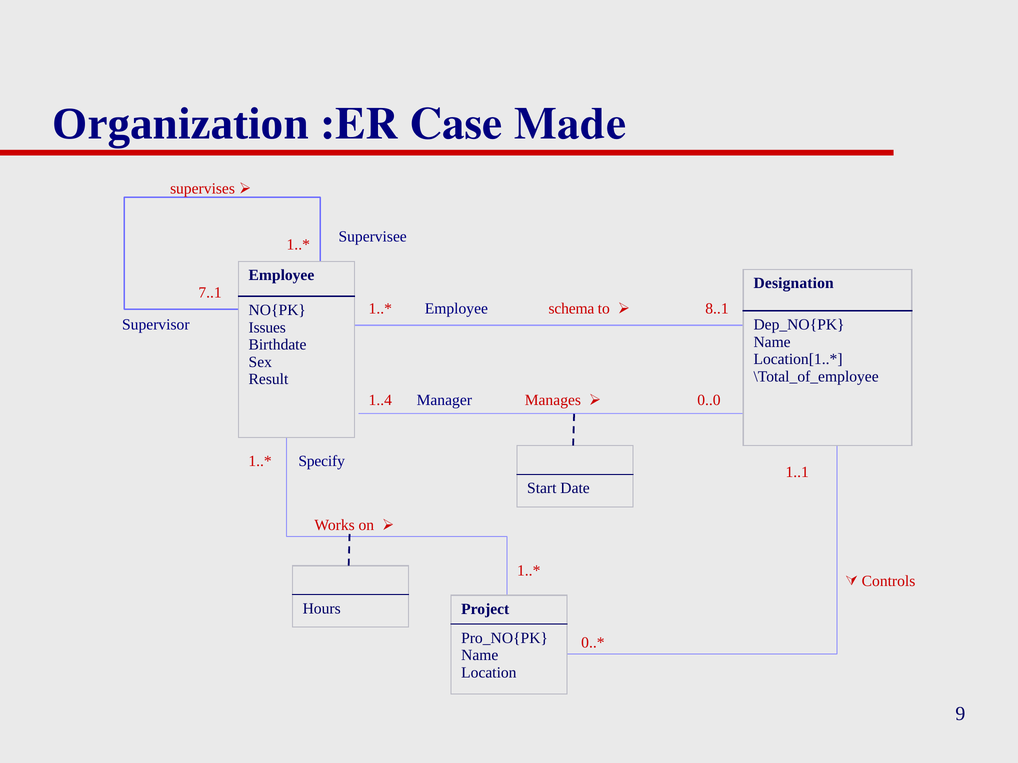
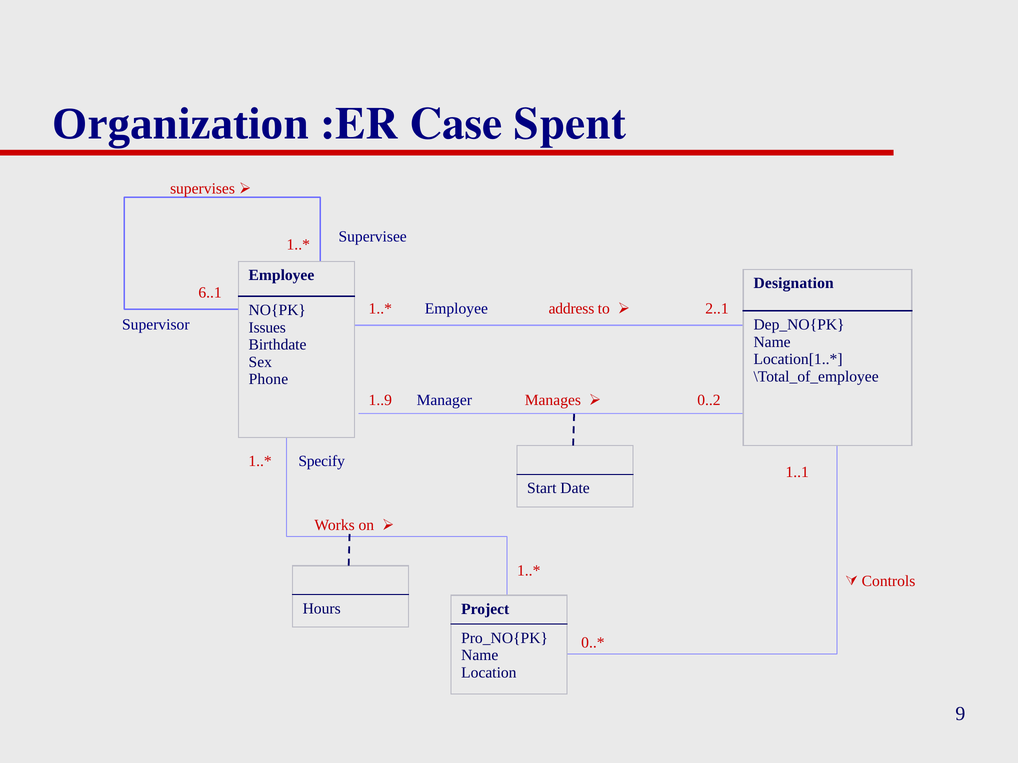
Made: Made -> Spent (570, 124)
7..1: 7..1 -> 6..1 (210, 293)
8..1: 8..1 -> 2..1 (717, 309)
schema: schema -> address (571, 309)
Result: Result -> Phone (268, 380)
1..4: 1..4 -> 1..9 (380, 400)
0..0: 0..0 -> 0..2 (709, 400)
